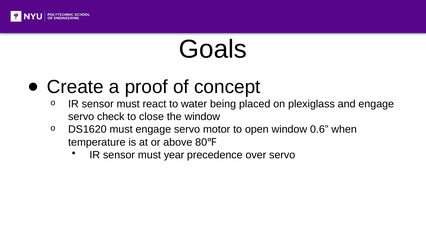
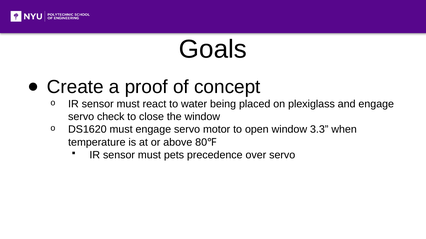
0.6: 0.6 -> 3.3 (319, 130)
year: year -> pets (174, 155)
